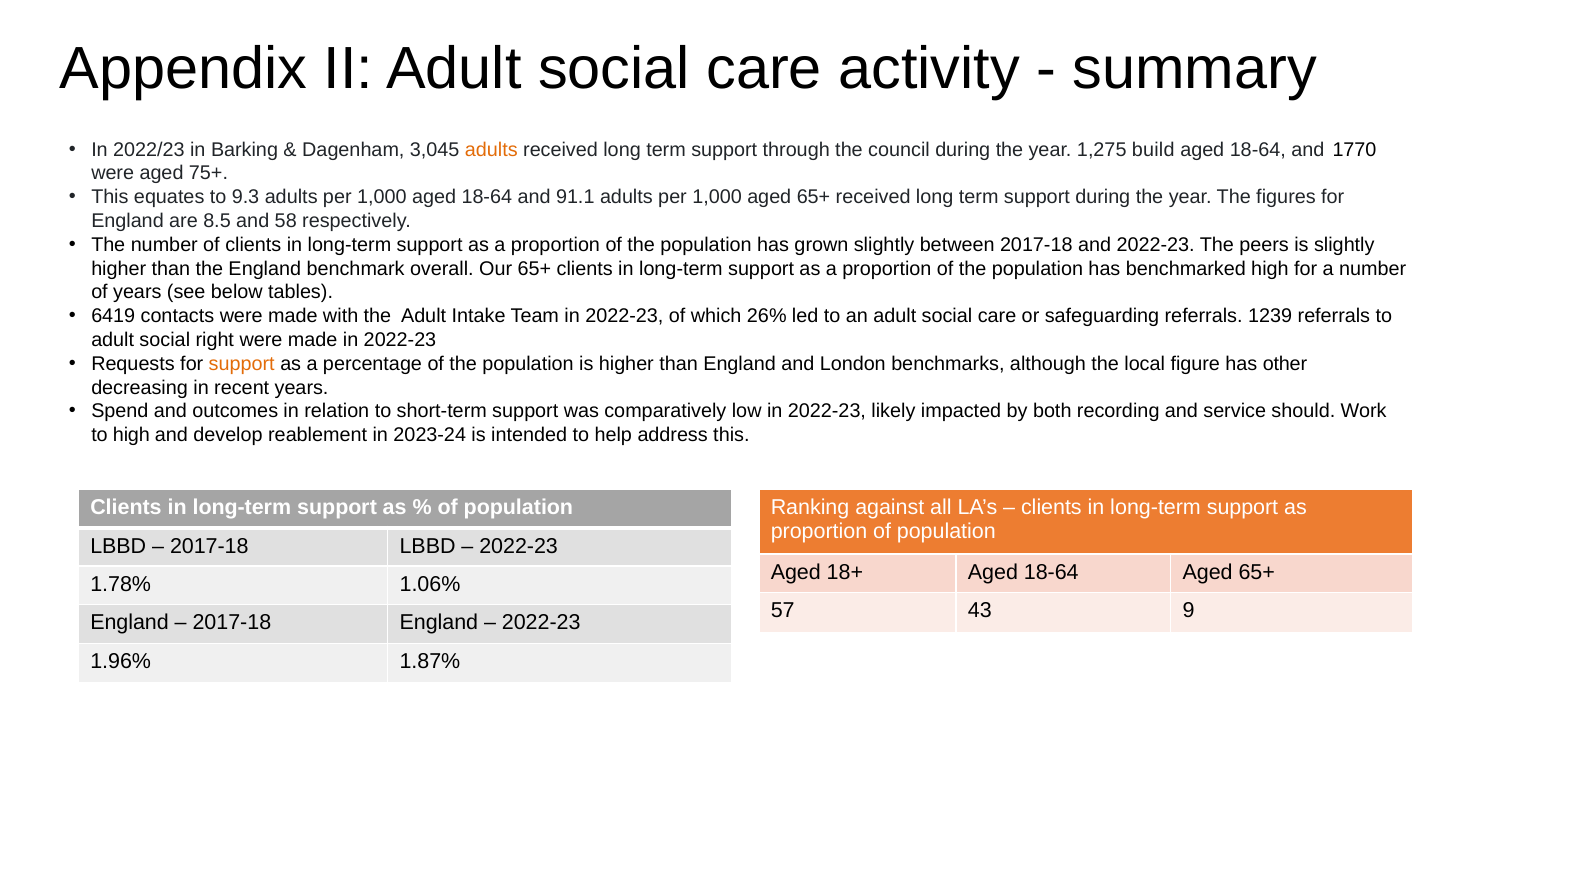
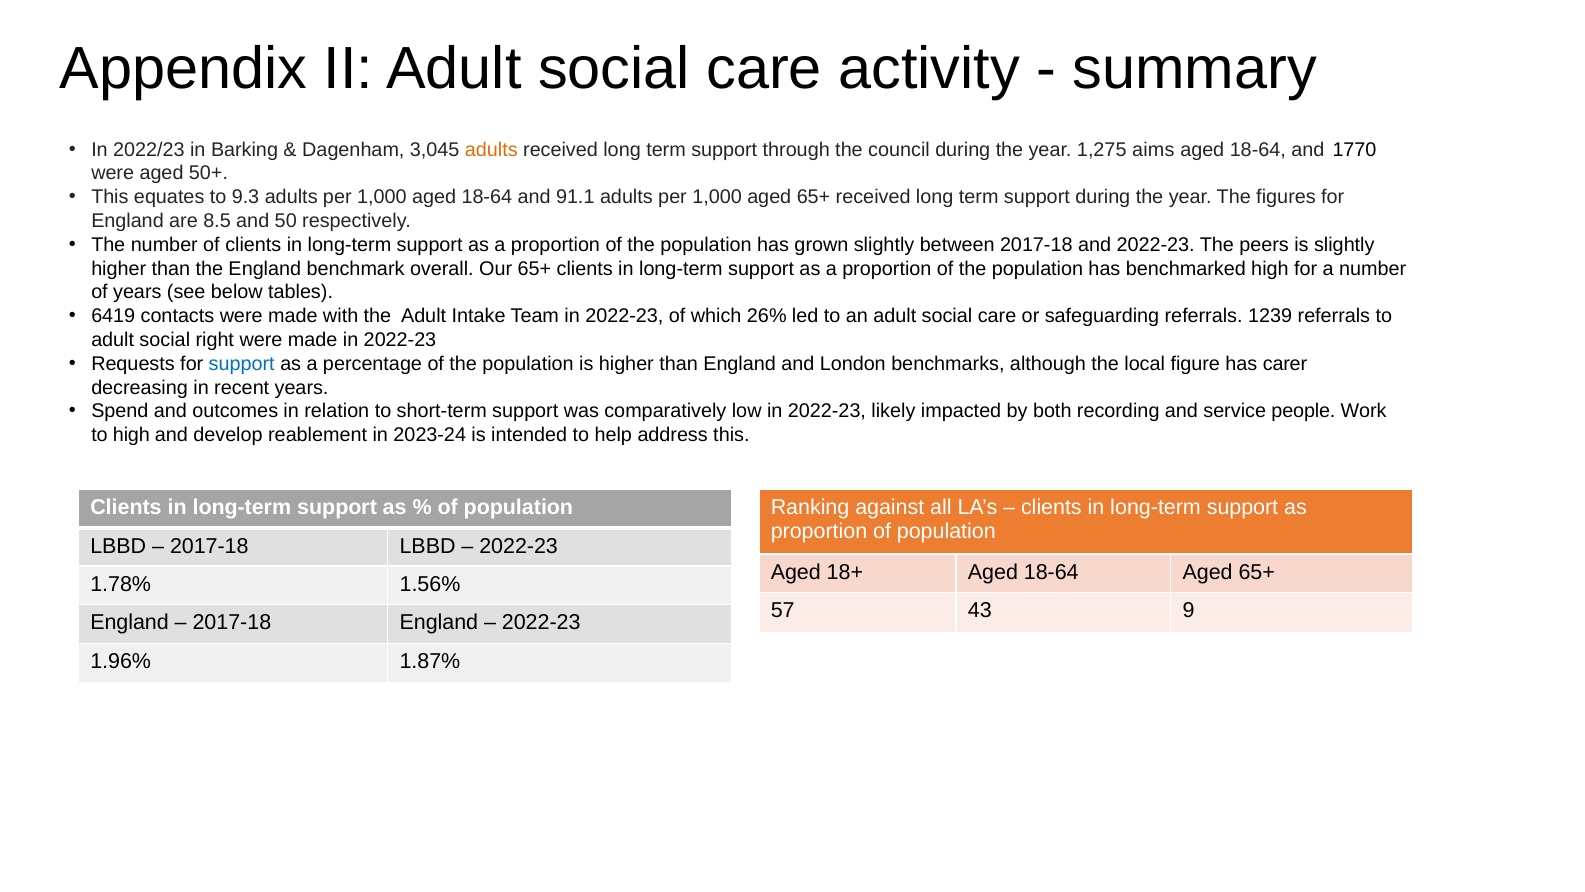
build: build -> aims (1153, 150)
75+: 75+ -> 50+ (208, 173)
58: 58 -> 50 (286, 221)
support colour: orange -> blue (242, 364)
other: other -> carer (1285, 364)
should: should -> people (1303, 411)
1.06%: 1.06% -> 1.56% (430, 584)
